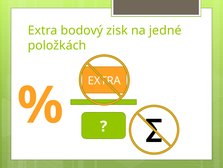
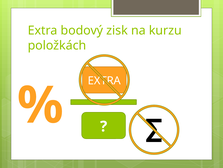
jedné: jedné -> kurzu (165, 30)
